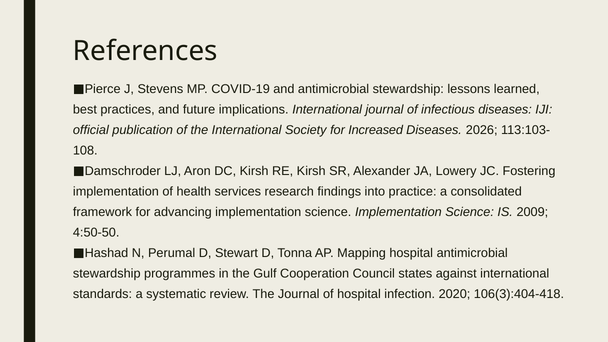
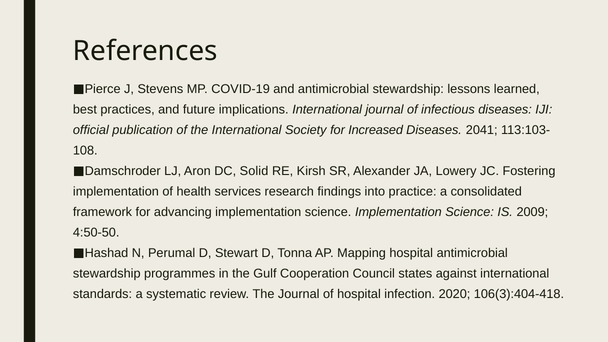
2026: 2026 -> 2041 (482, 130)
DC Kirsh: Kirsh -> Solid (254, 171)
